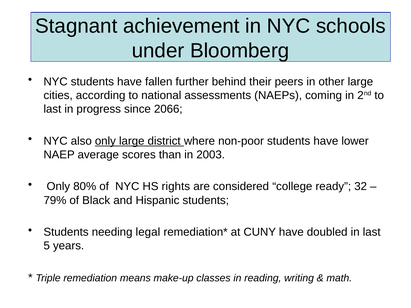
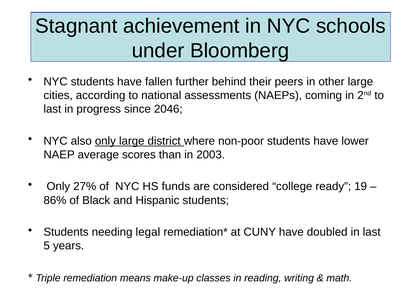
2066: 2066 -> 2046 (168, 109)
80%: 80% -> 27% (85, 187)
rights: rights -> funds (176, 187)
32: 32 -> 19 (361, 187)
79%: 79% -> 86% (55, 200)
